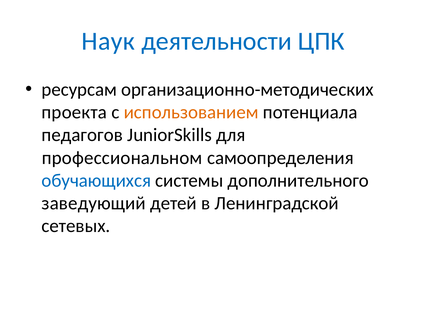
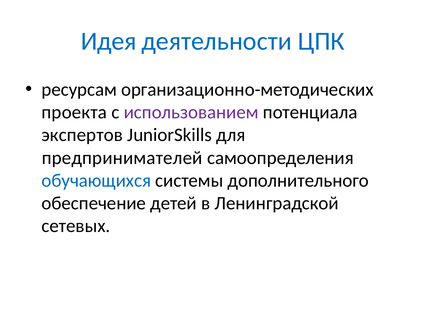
Наук: Наук -> Идея (109, 41)
использованием colour: orange -> purple (191, 112)
педагогов: педагогов -> экспертов (82, 135)
профессиональном: профессиональном -> предпринимателей (122, 158)
заведующий: заведующий -> обеспечение (94, 203)
